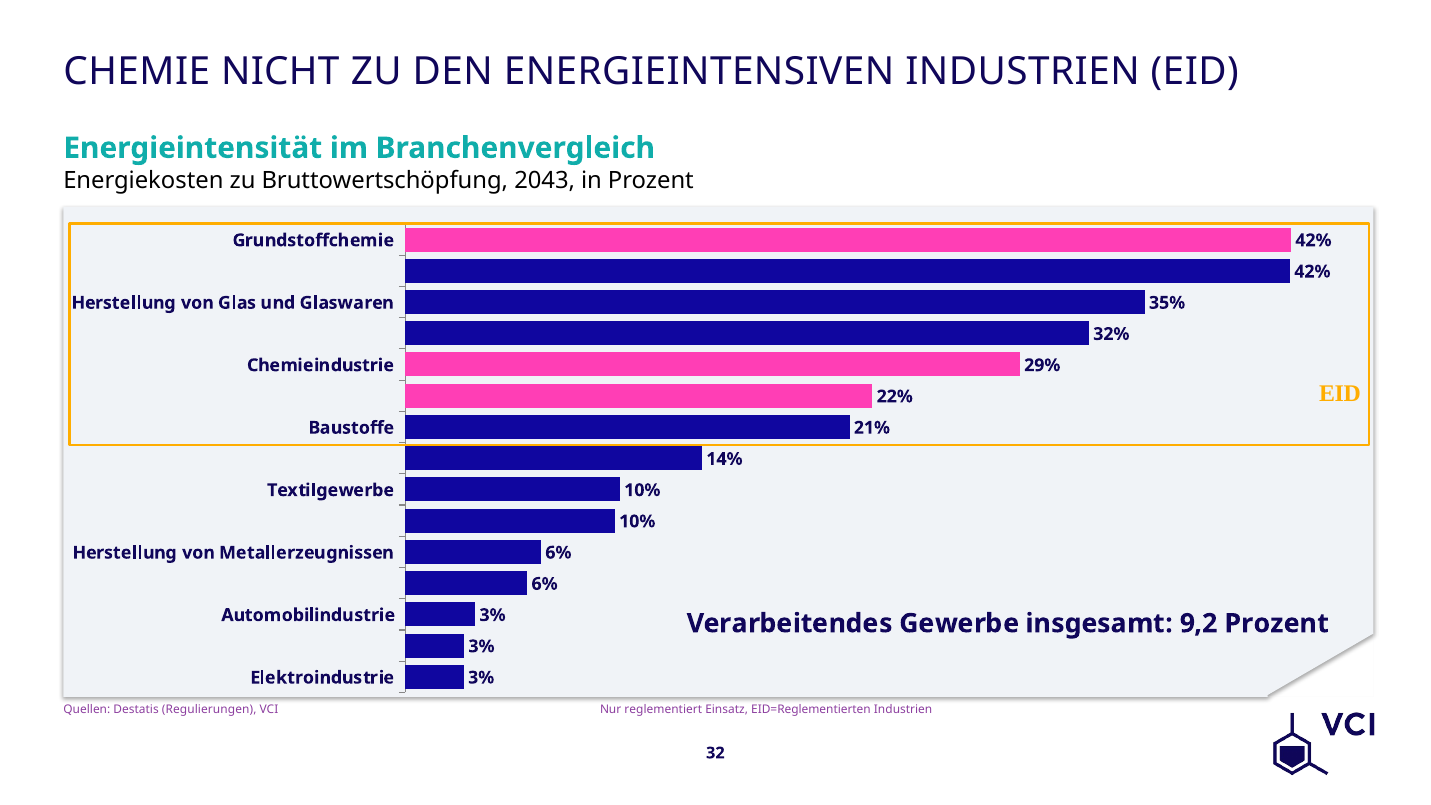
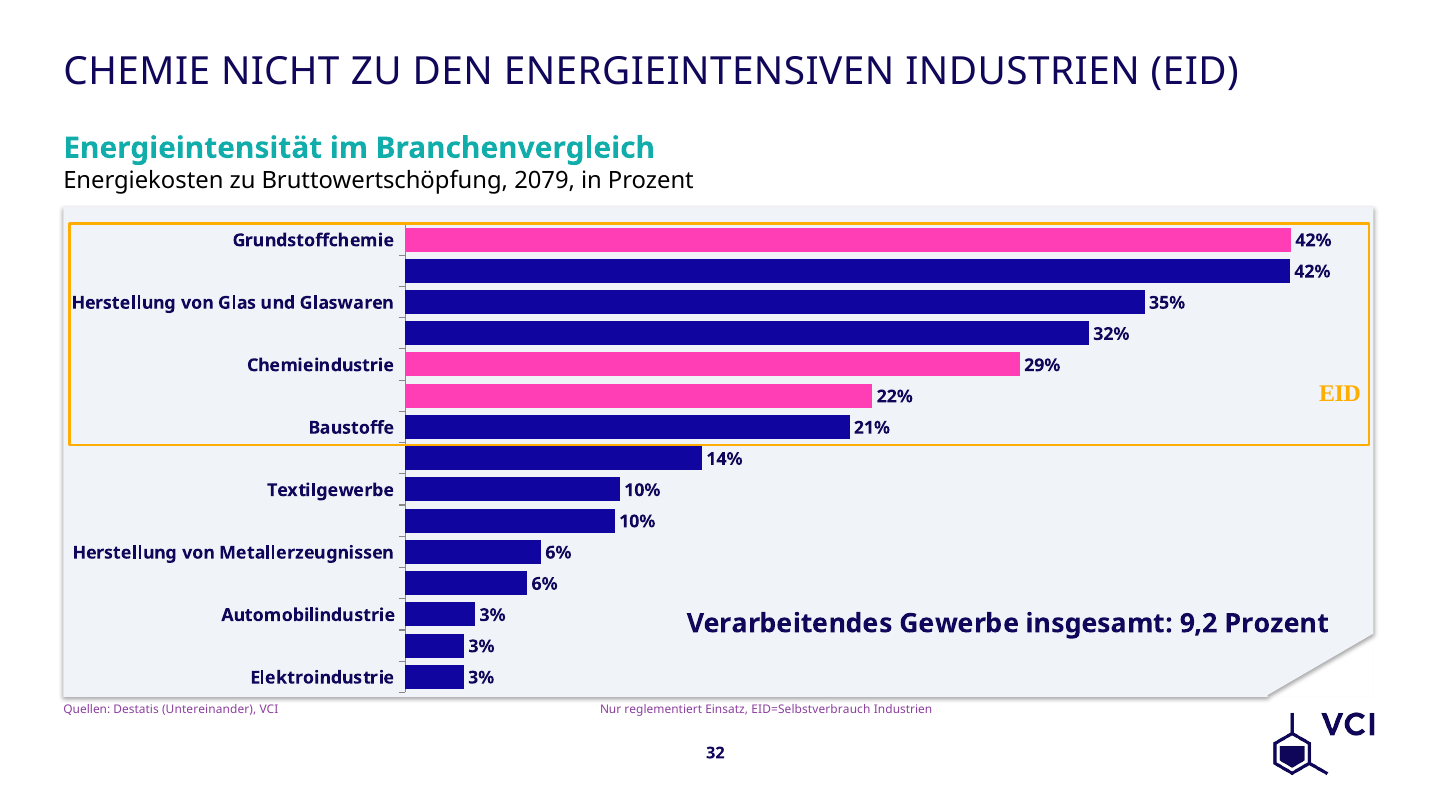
2043: 2043 -> 2079 (545, 180)
Regulierungen: Regulierungen -> Untereinander (209, 710)
EID=Reglementierten: EID=Reglementierten -> EID=Selbstverbrauch (811, 710)
